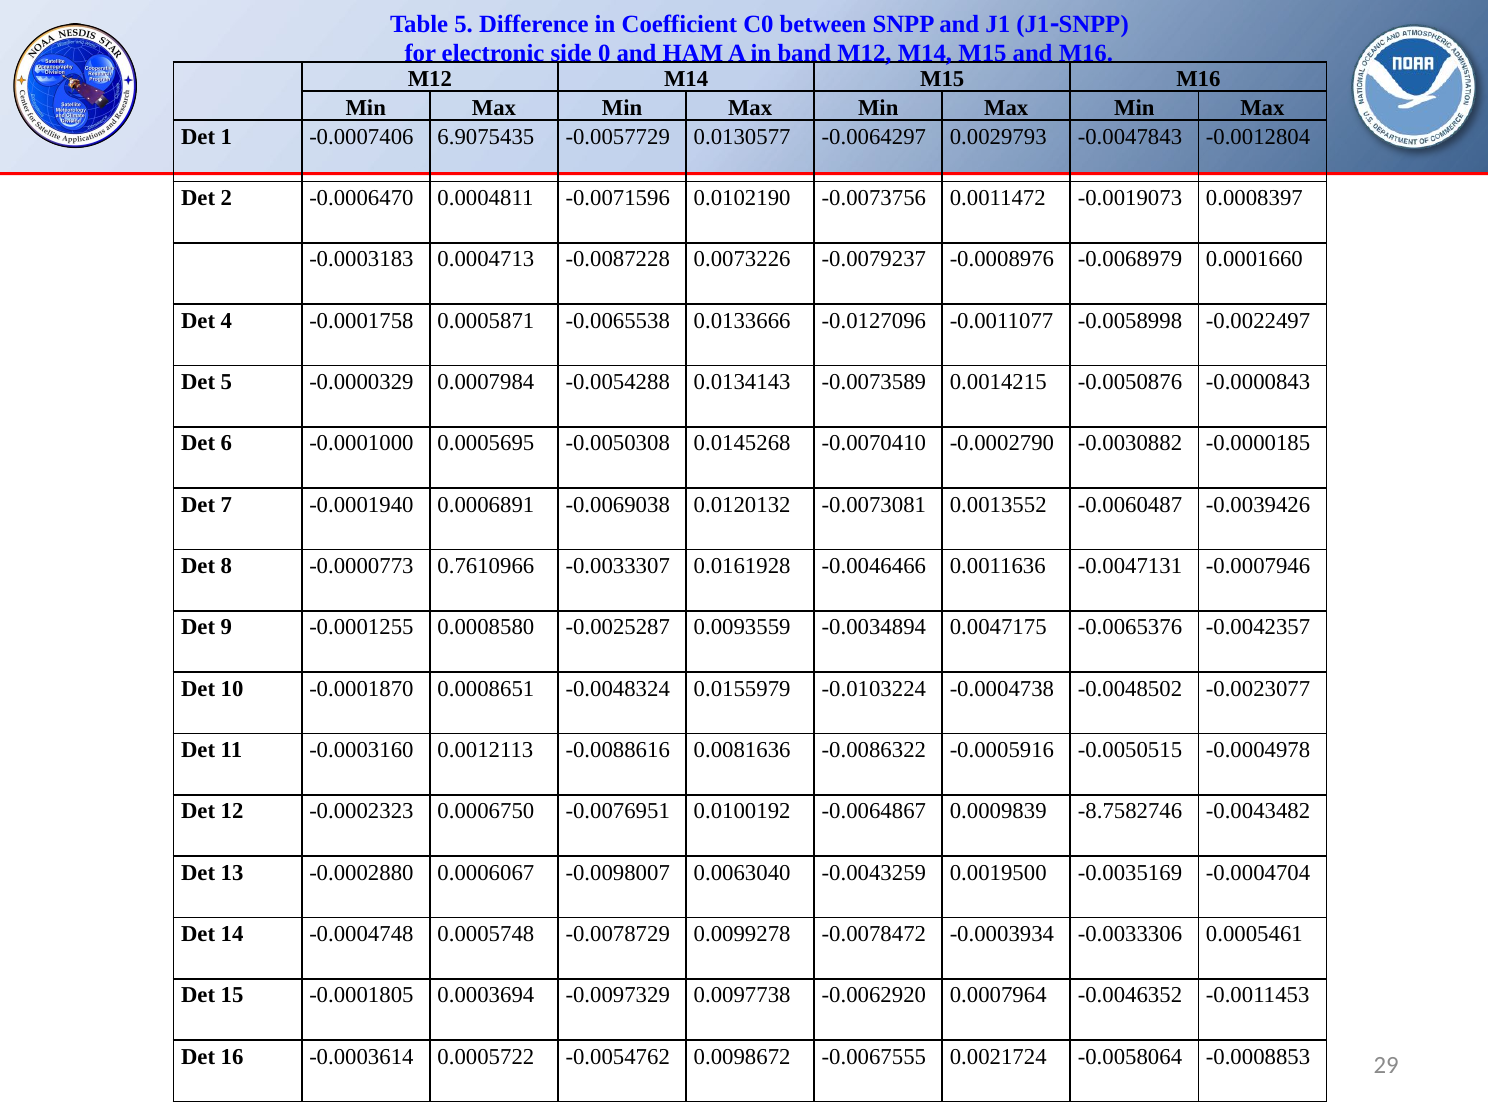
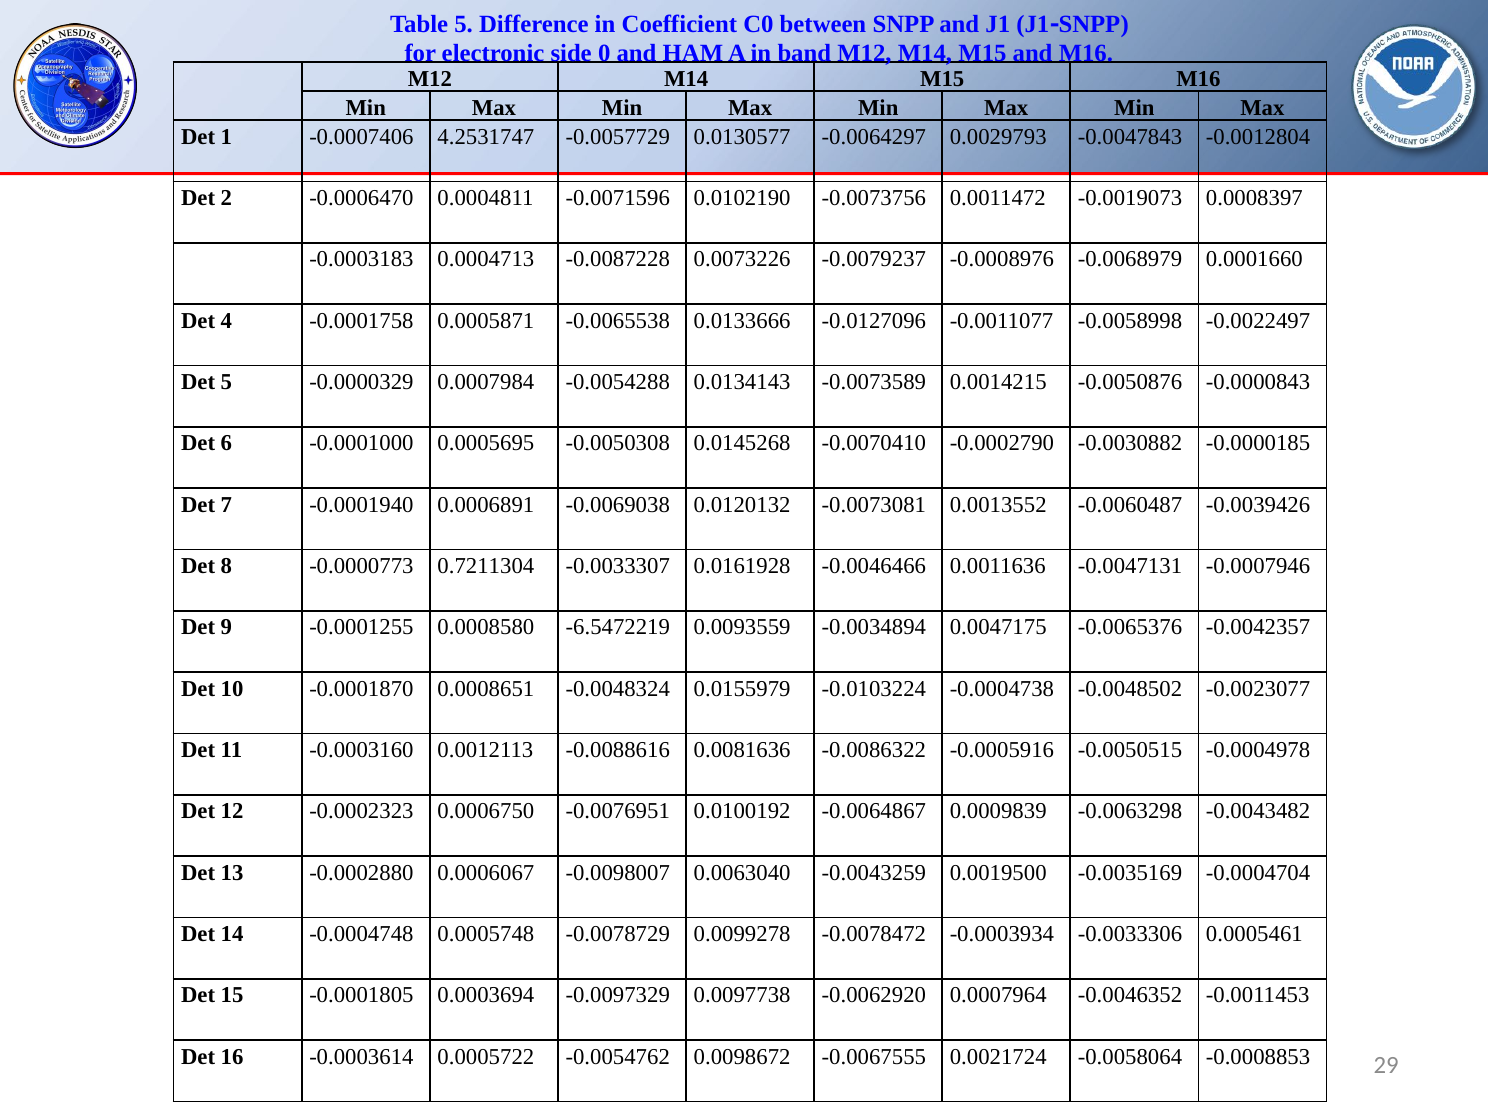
6.9075435: 6.9075435 -> 4.2531747 (486, 137)
0.7610966: 0.7610966 -> 0.7211304 (486, 566)
-0.0025287: -0.0025287 -> -6.5472219 (618, 627)
-8.7582746: -8.7582746 -> -0.0063298 (1130, 811)
